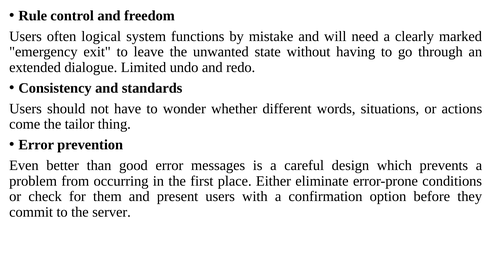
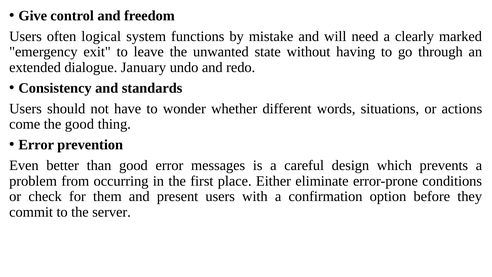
Rule: Rule -> Give (33, 16)
Limited: Limited -> January (143, 67)
the tailor: tailor -> good (79, 124)
